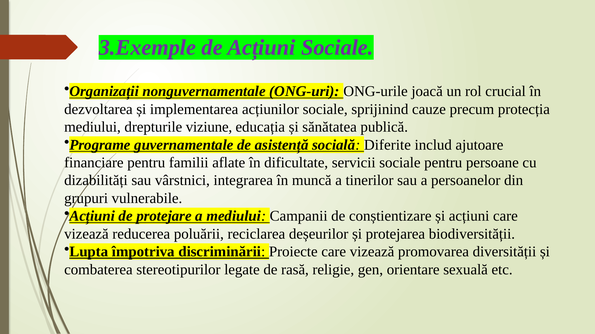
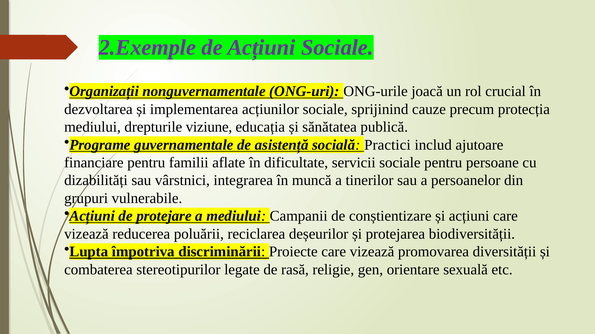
3.Exemple: 3.Exemple -> 2.Exemple (147, 48)
Diferite: Diferite -> Practici (387, 145)
